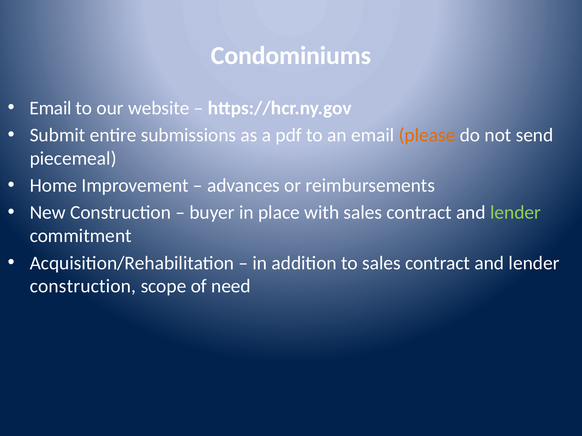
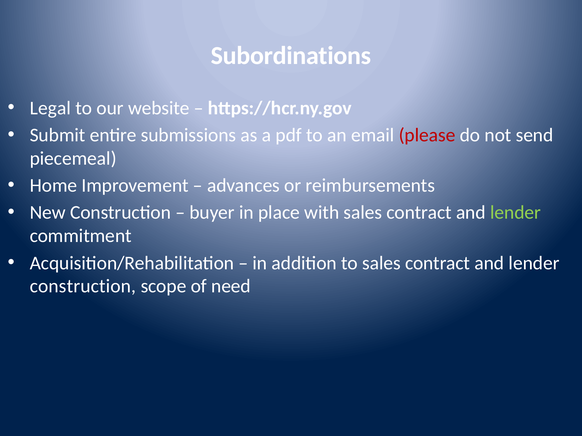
Condominiums: Condominiums -> Subordinations (291, 56)
Email: Email -> Legal (50, 108)
please colour: orange -> red (427, 135)
